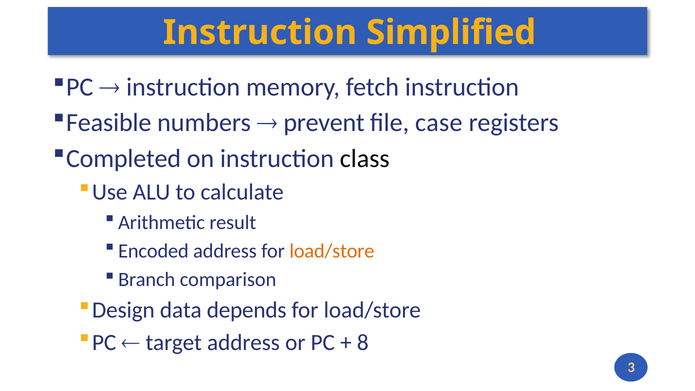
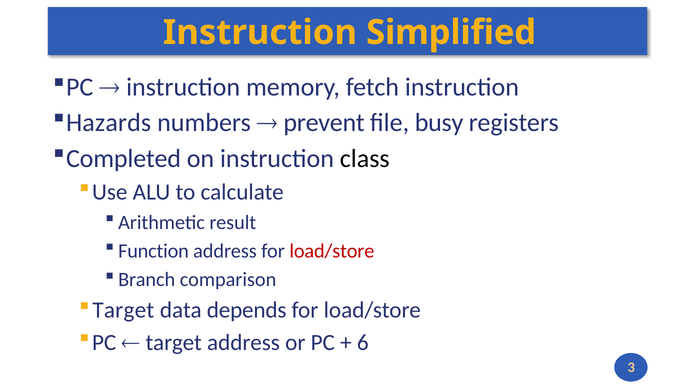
Feasible: Feasible -> Hazards (109, 123)
case: case -> busy (439, 123)
Encoded: Encoded -> Function (153, 251)
load/store colour: orange -> red (332, 251)
Design: Design -> Target (123, 310)
8: 8 -> 6 (363, 342)
